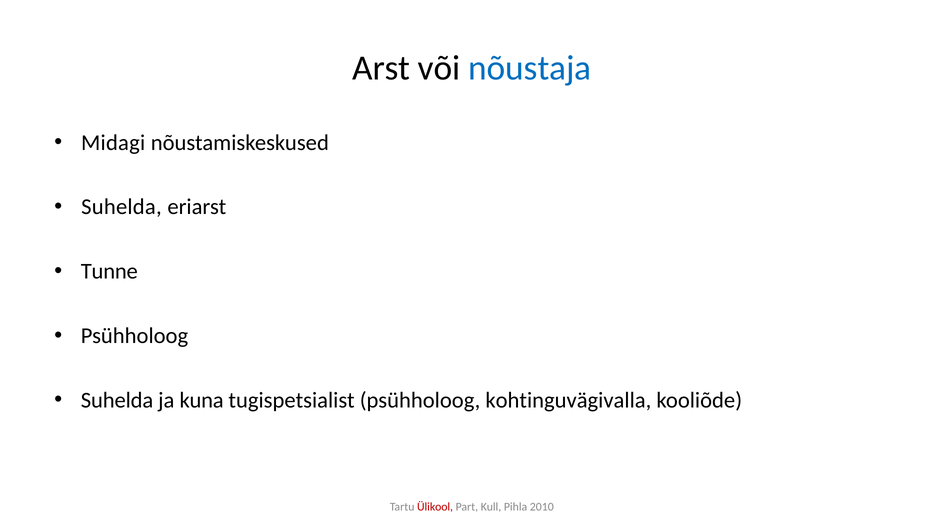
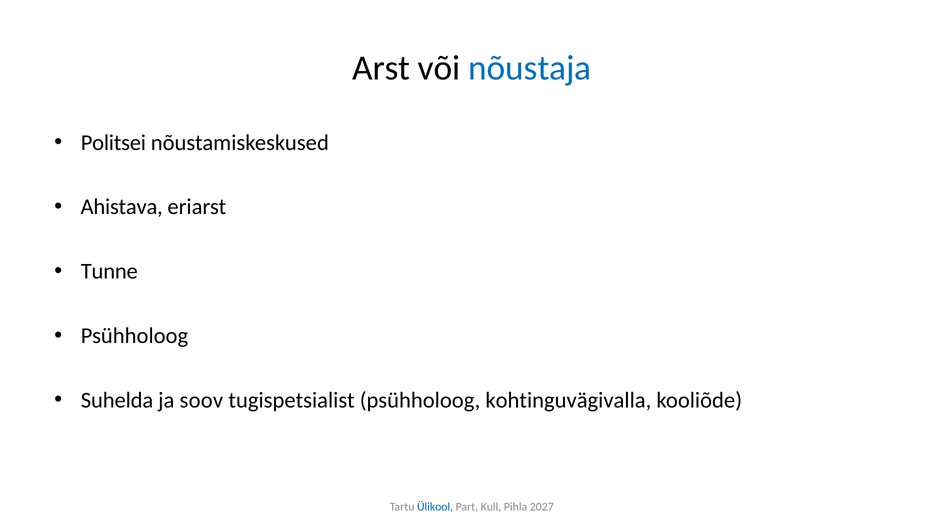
Midagi: Midagi -> Politsei (113, 143)
Suhelda: Suhelda -> Ahistava (122, 207)
kuna: kuna -> soov (201, 400)
Ülikool colour: red -> blue (435, 507)
2010: 2010 -> 2027 (542, 507)
